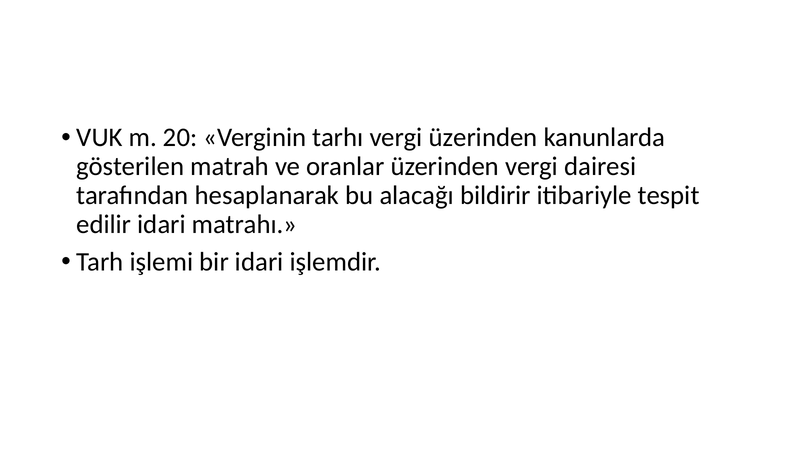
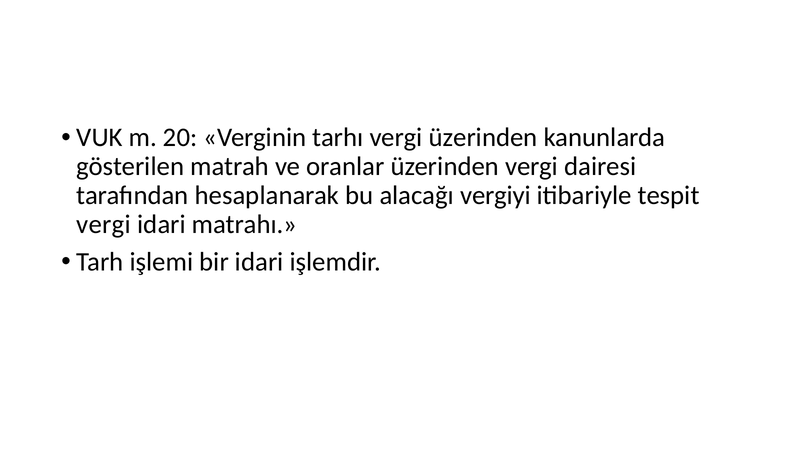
bildirir: bildirir -> vergiyi (495, 196)
edilir: edilir -> vergi (104, 225)
